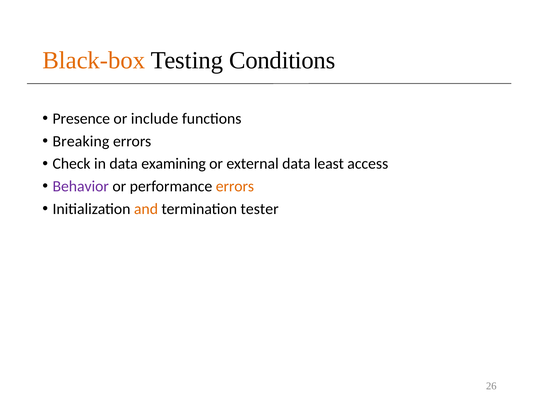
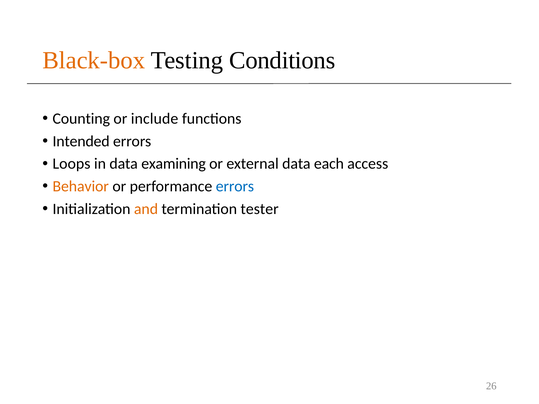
Presence: Presence -> Counting (81, 119)
Breaking: Breaking -> Intended (81, 141)
Check: Check -> Loops (71, 164)
least: least -> each (329, 164)
Behavior colour: purple -> orange (81, 186)
errors colour: orange -> blue (235, 186)
